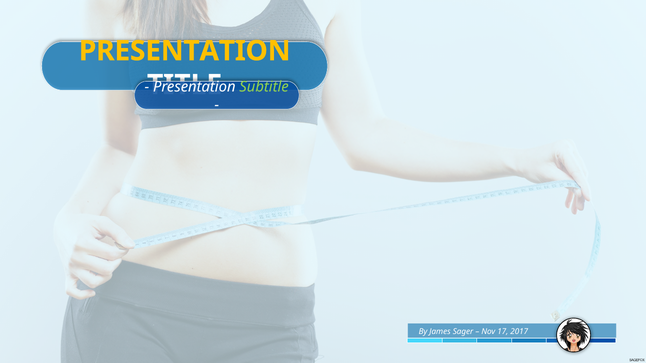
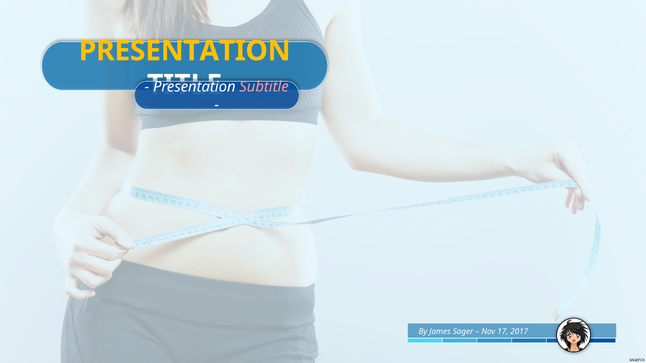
Subtitle colour: light green -> pink (264, 87)
